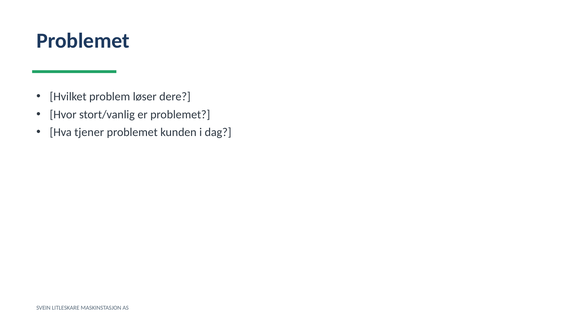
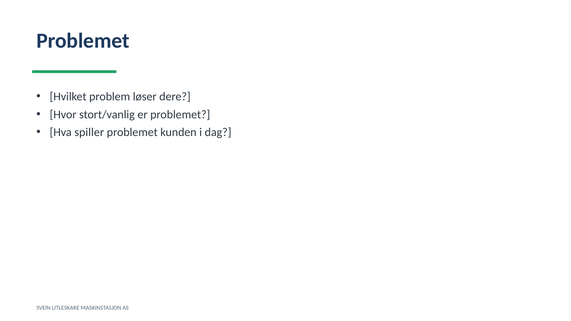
tjener: tjener -> spiller (89, 132)
